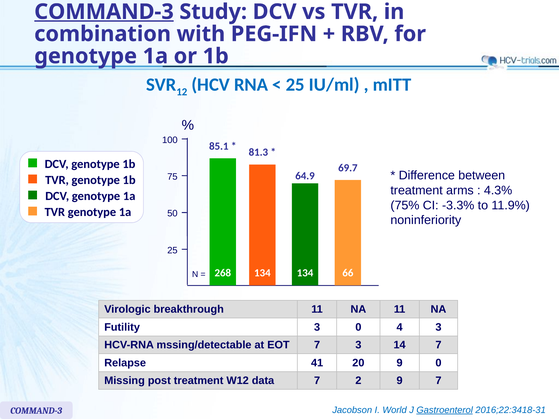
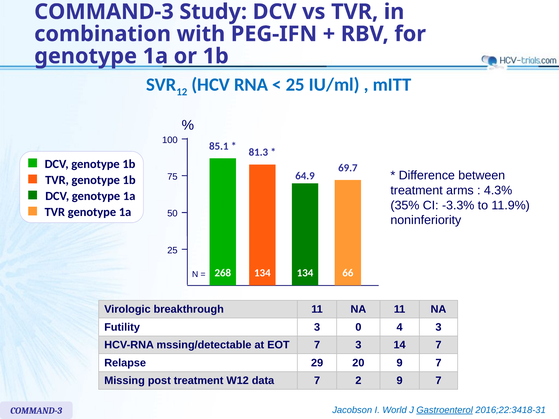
COMMAND-3 underline: present -> none (104, 12)
75%: 75% -> 35% (405, 205)
41: 41 -> 29 (317, 363)
20 9 0: 0 -> 7 (438, 363)
